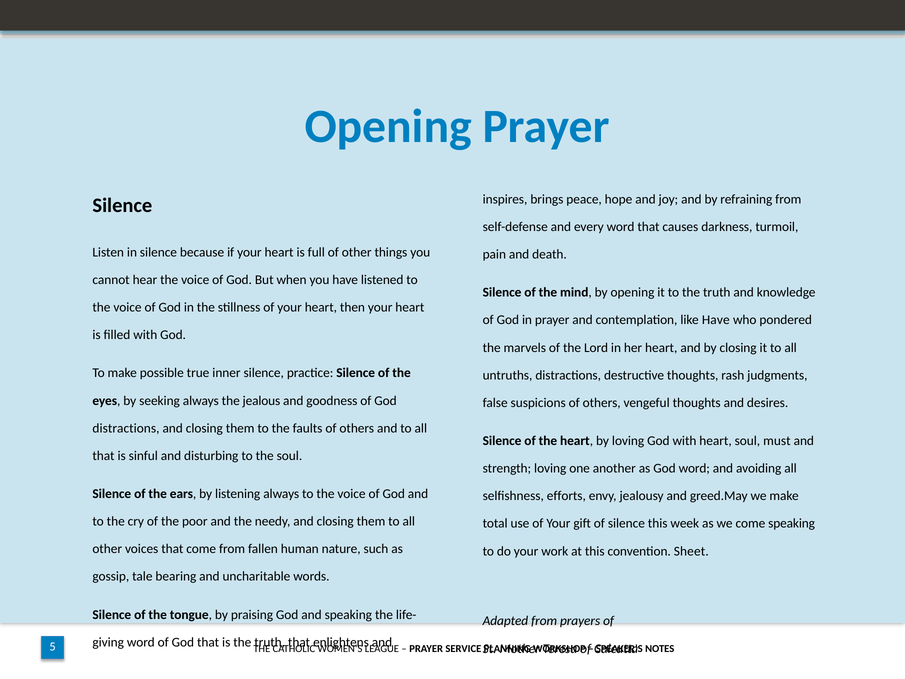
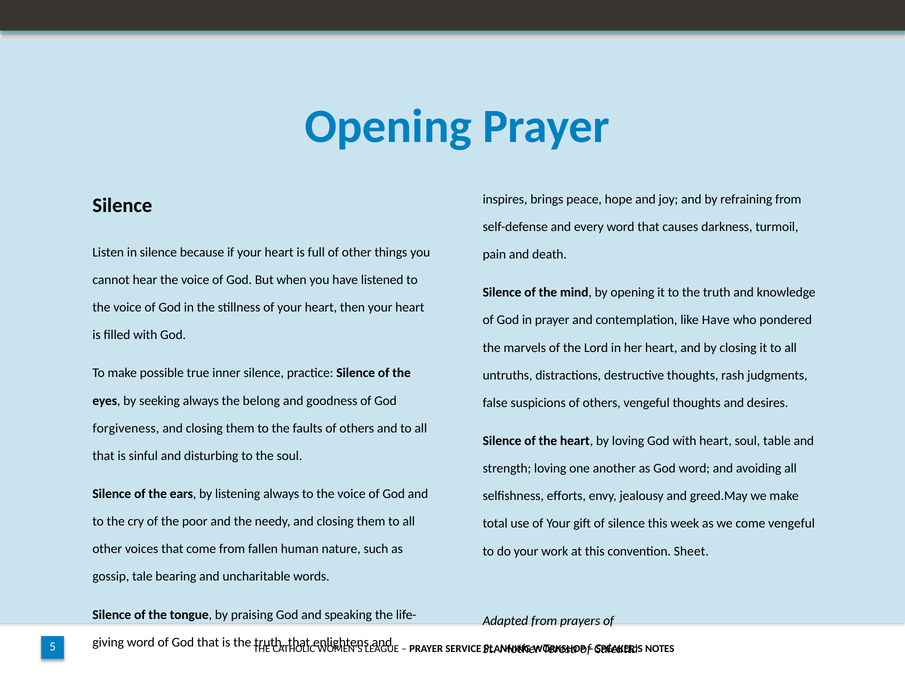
jealous: jealous -> belong (261, 401)
distractions: distractions -> forgiveness (126, 428)
must: must -> table (777, 441)
come speaking: speaking -> vengeful (792, 524)
